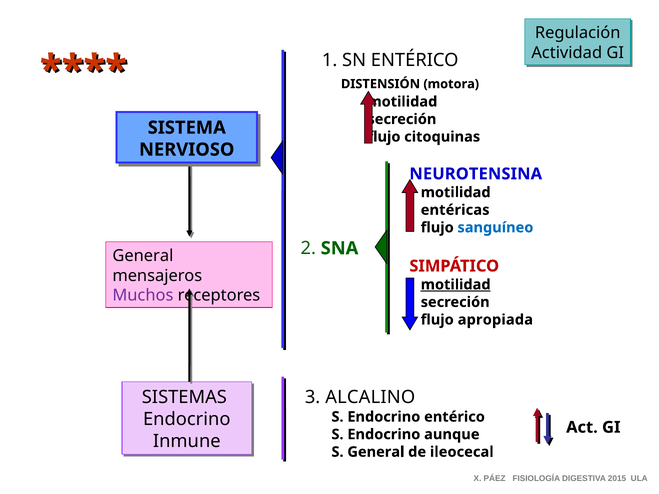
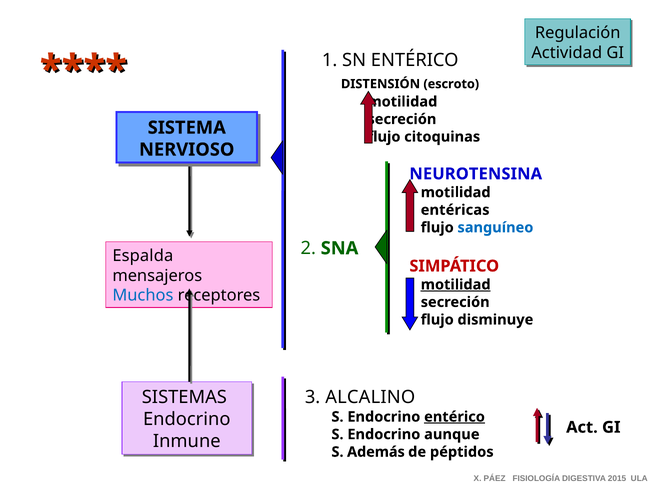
motora: motora -> escroto (451, 84)
General: General -> Espalda (143, 256)
Muchos colour: purple -> blue (143, 296)
apropiada: apropiada -> disminuye (495, 320)
entérico underline: none -> present (455, 417)
S General: General -> Además (376, 452)
ileocecal: ileocecal -> péptidos (462, 452)
